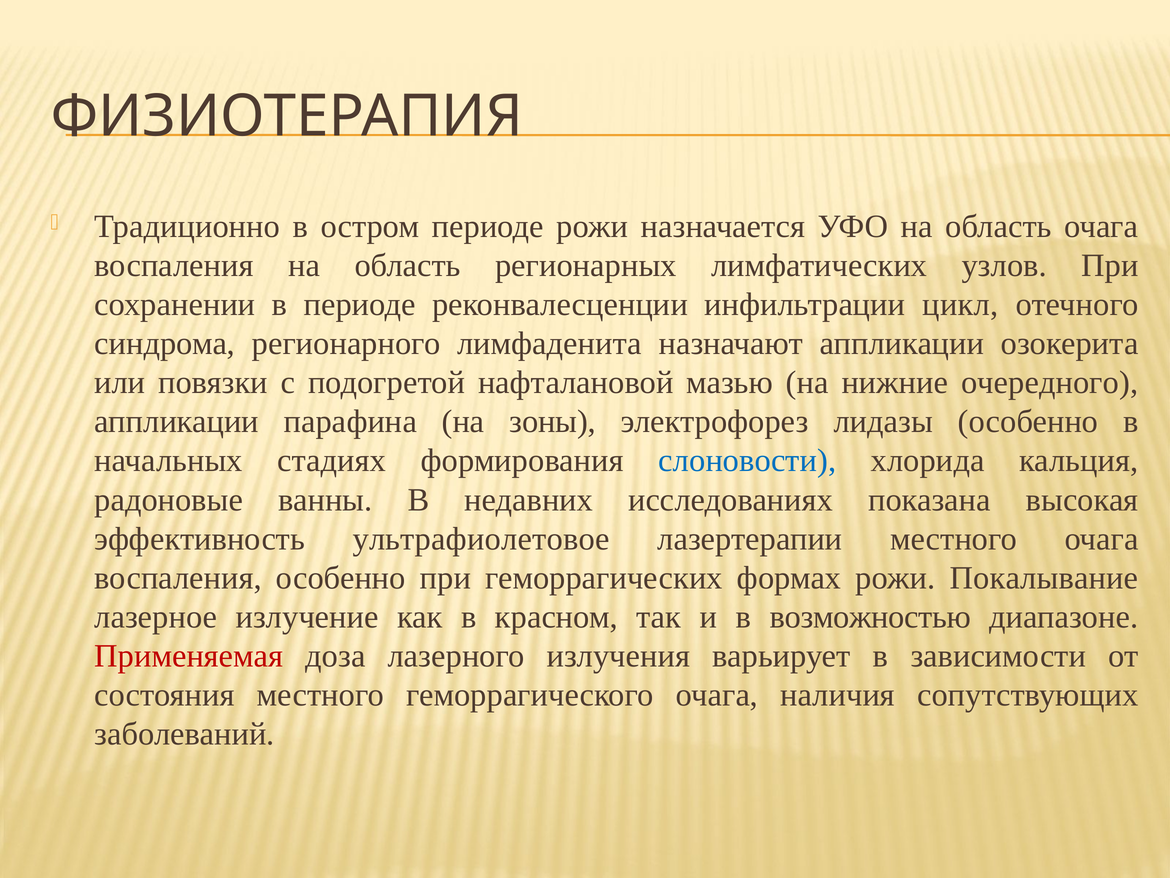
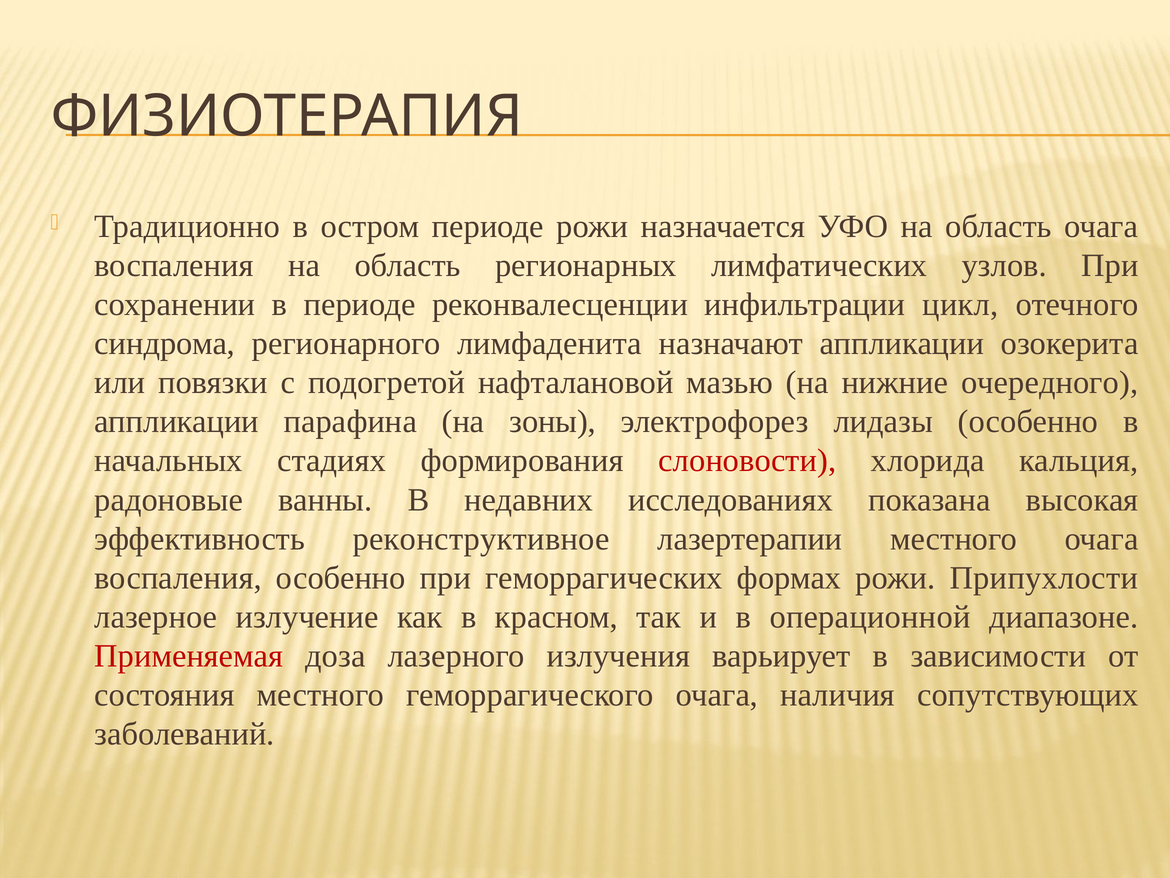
слоновости colour: blue -> red (747, 460)
ультрафиолетовое: ультрафиолетовое -> реконструктивное (481, 539)
Покалывание: Покалывание -> Припухлости (1044, 578)
возможностью: возможностью -> операционной (870, 617)
